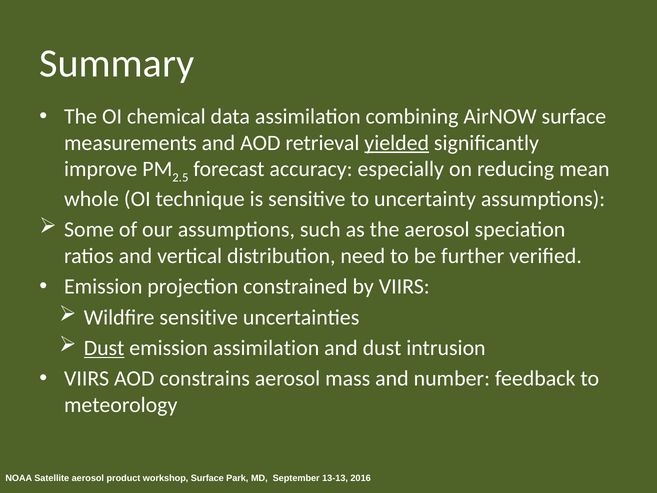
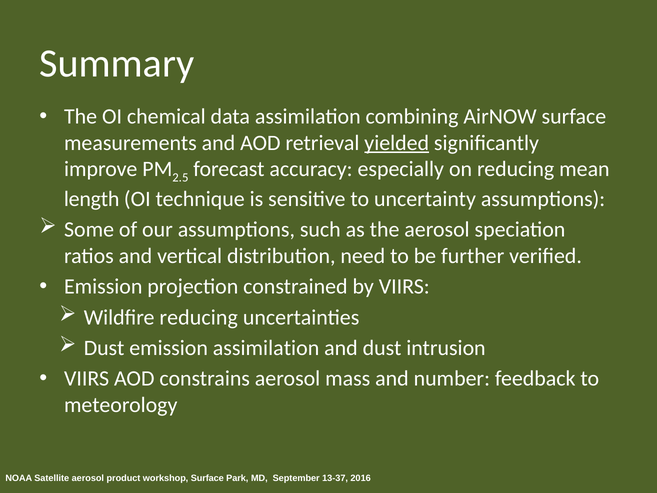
whole: whole -> length (92, 199)
Wildfire sensitive: sensitive -> reducing (199, 317)
Dust underline: present -> none (104, 348)
13-13: 13-13 -> 13-37 (335, 478)
